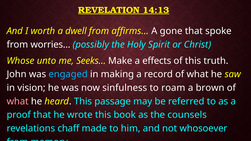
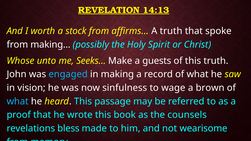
dwell: dwell -> stock (76, 31)
A gone: gone -> truth (171, 31)
worries…: worries… -> making… (50, 45)
effects: effects -> guests (157, 61)
roam: roam -> wage (173, 88)
what colour: pink -> light blue (18, 101)
chaff: chaff -> bless (68, 129)
whosoever: whosoever -> wearisome (203, 129)
